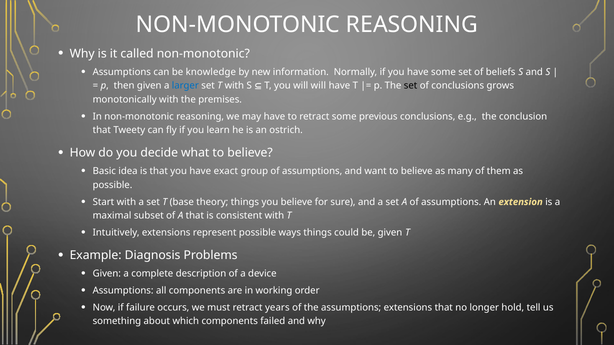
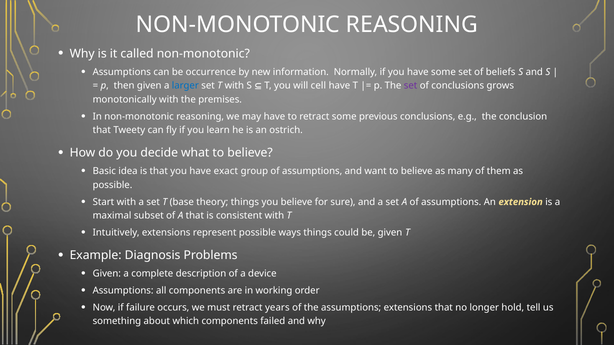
knowledge: knowledge -> occurrence (211, 72)
will will: will -> cell (318, 86)
set colour: black -> purple (411, 86)
